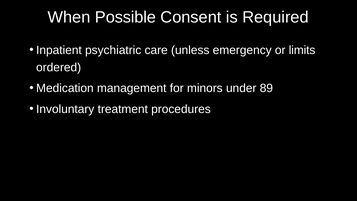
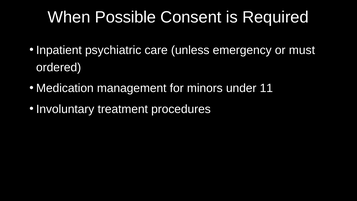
limits: limits -> must (302, 50)
89: 89 -> 11 (266, 88)
